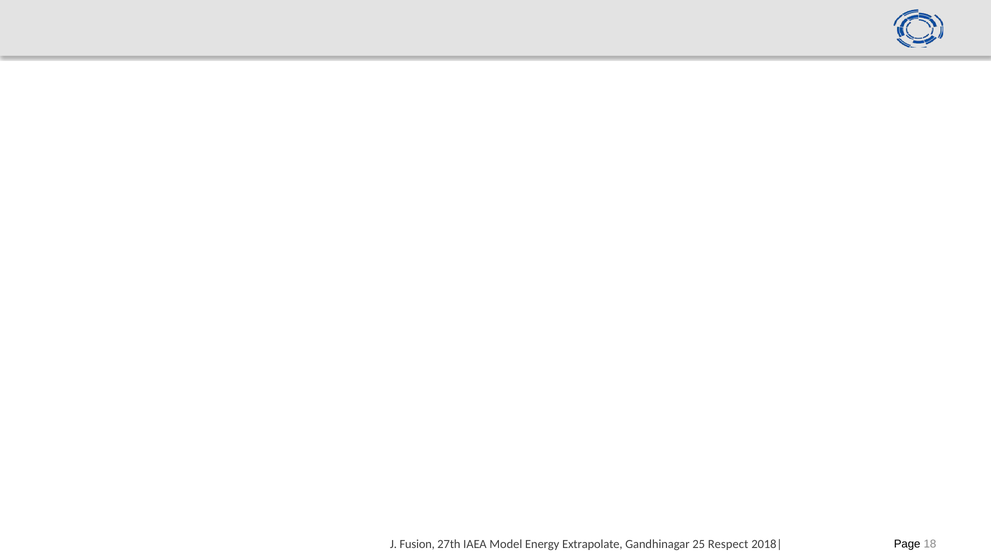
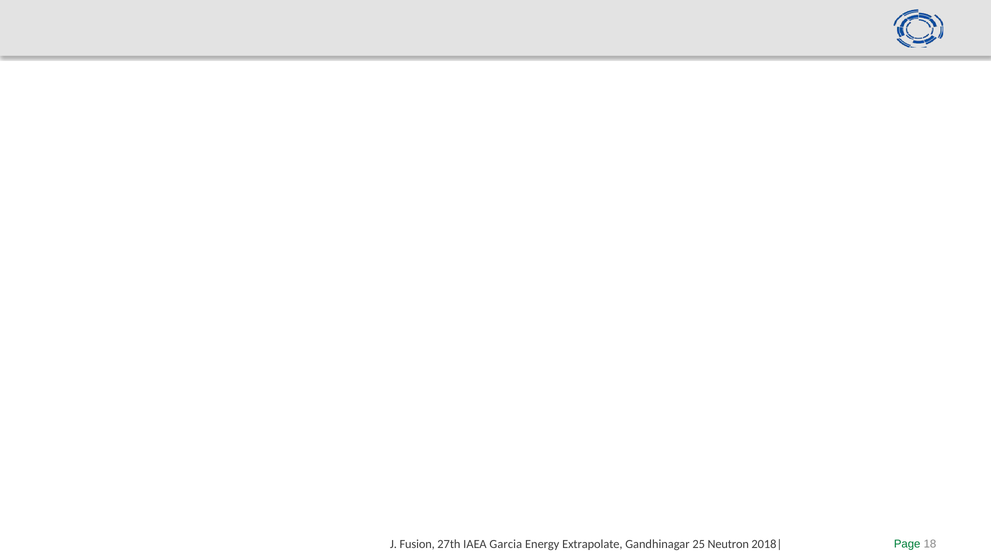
Model: Model -> Garcia (506, 543)
Respect: Respect -> Neutron (728, 543)
Page colour: black -> green (907, 544)
